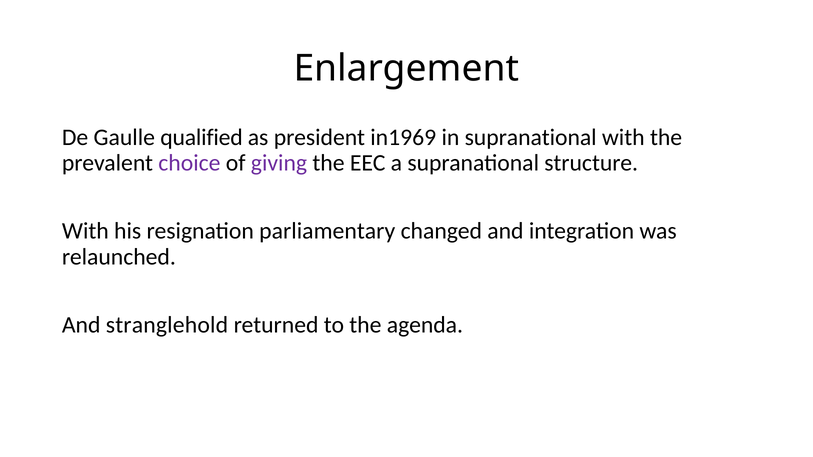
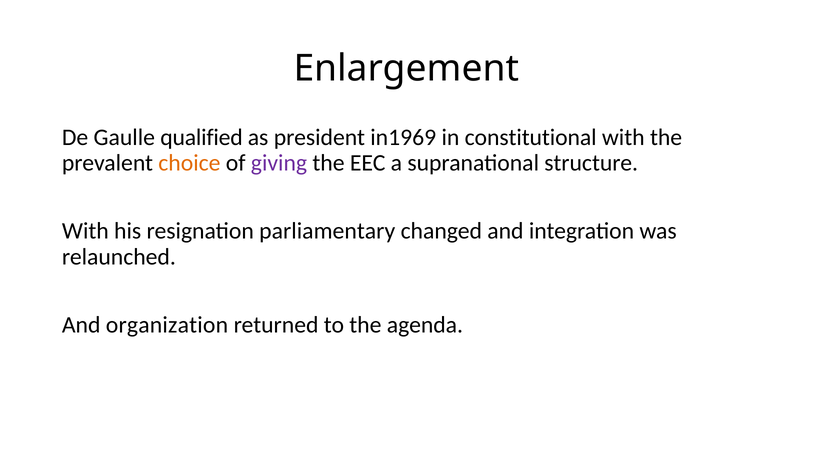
in supranational: supranational -> constitutional (531, 137)
choice colour: purple -> orange (189, 163)
stranglehold: stranglehold -> organization (167, 325)
